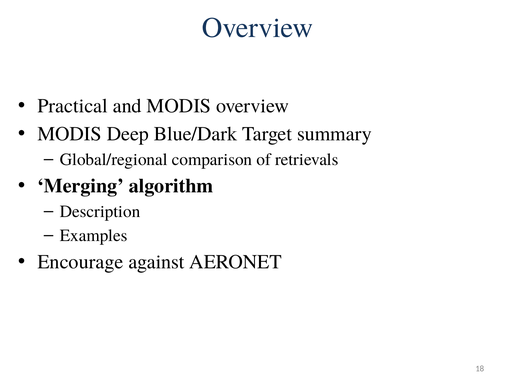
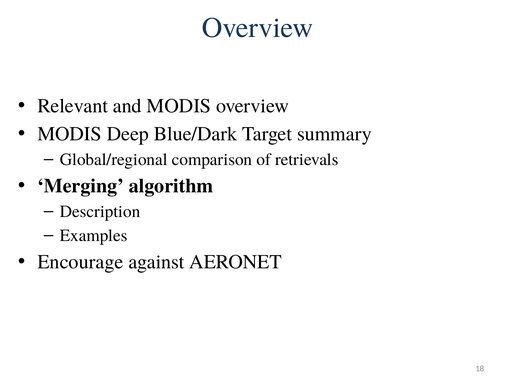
Practical: Practical -> Relevant (73, 106)
